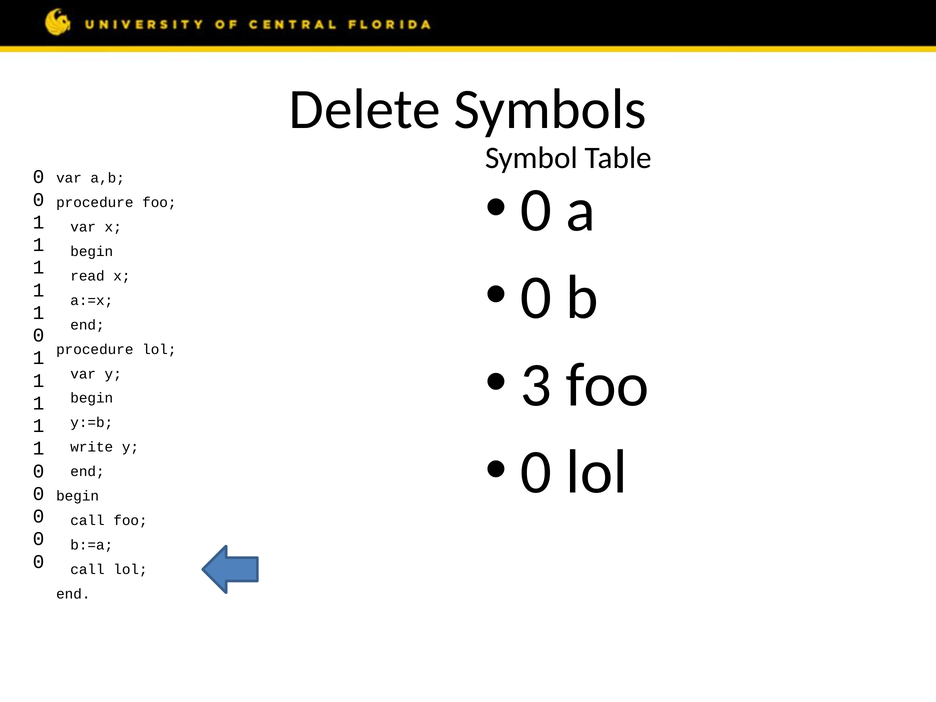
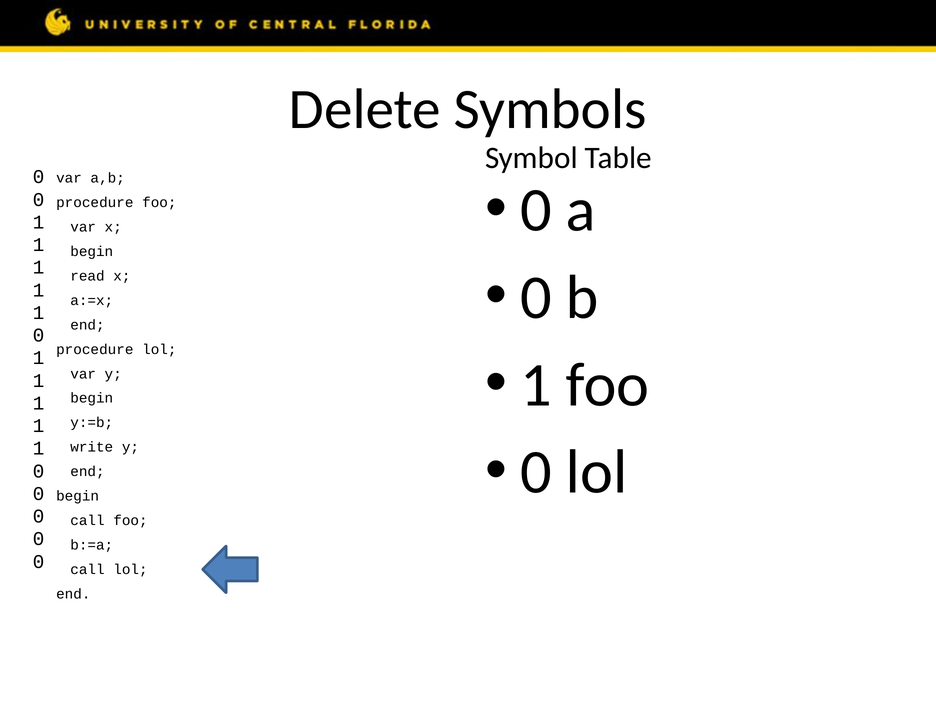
3: 3 -> 1 (536, 385)
